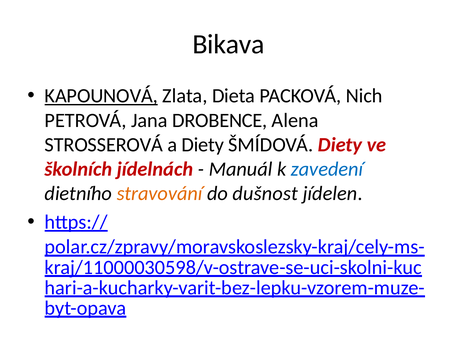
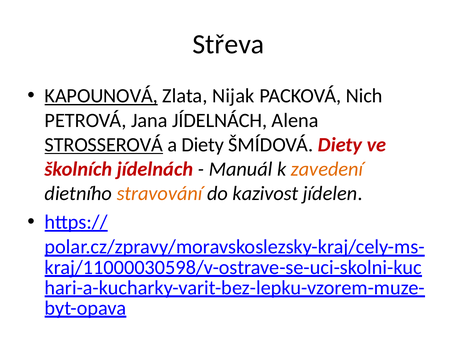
Bikava: Bikava -> Střeva (228, 44)
Dieta: Dieta -> Nijak (233, 96)
Jana DROBENCE: DROBENCE -> JÍDELNÁCH (220, 120)
STROSSEROVÁ underline: none -> present (104, 145)
zavedení colour: blue -> orange (327, 169)
dušnost: dušnost -> kazivost (265, 193)
